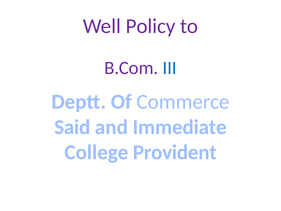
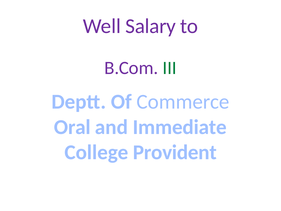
Policy: Policy -> Salary (151, 26)
III colour: blue -> green (170, 68)
Said: Said -> Oral (72, 127)
